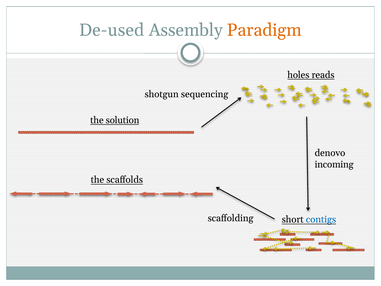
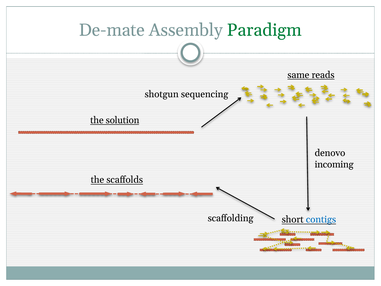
De-used: De-used -> De-mate (112, 30)
Paradigm colour: orange -> green (264, 30)
holes: holes -> same (298, 75)
